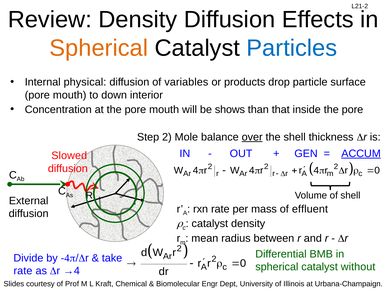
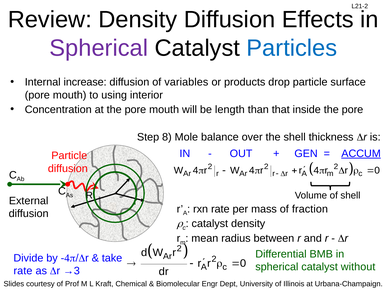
Spherical colour: orange -> purple (99, 48)
physical: physical -> increase (85, 82)
down: down -> using (114, 95)
shows: shows -> length (230, 110)
Step 2: 2 -> 8 (167, 137)
over underline: present -> none (252, 137)
Slowed: Slowed -> Particle (69, 156)
effluent: effluent -> fraction (310, 209)
→4: →4 -> →3 (71, 271)
